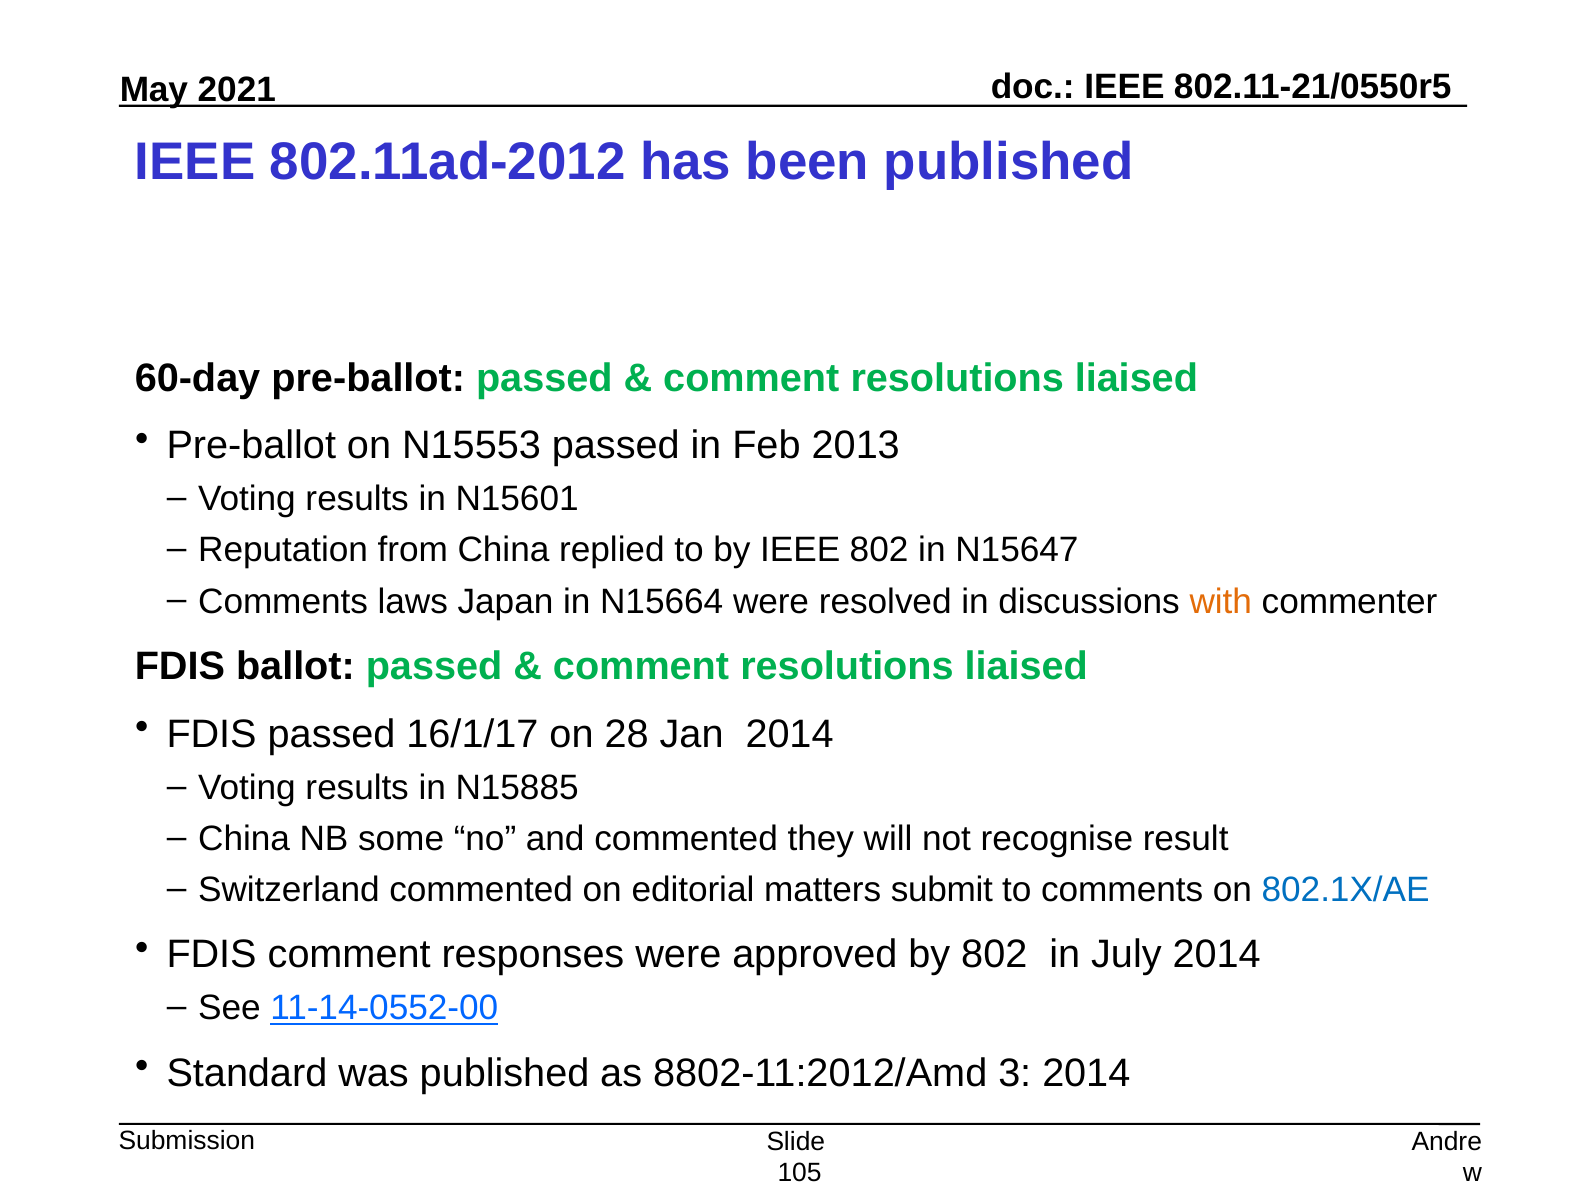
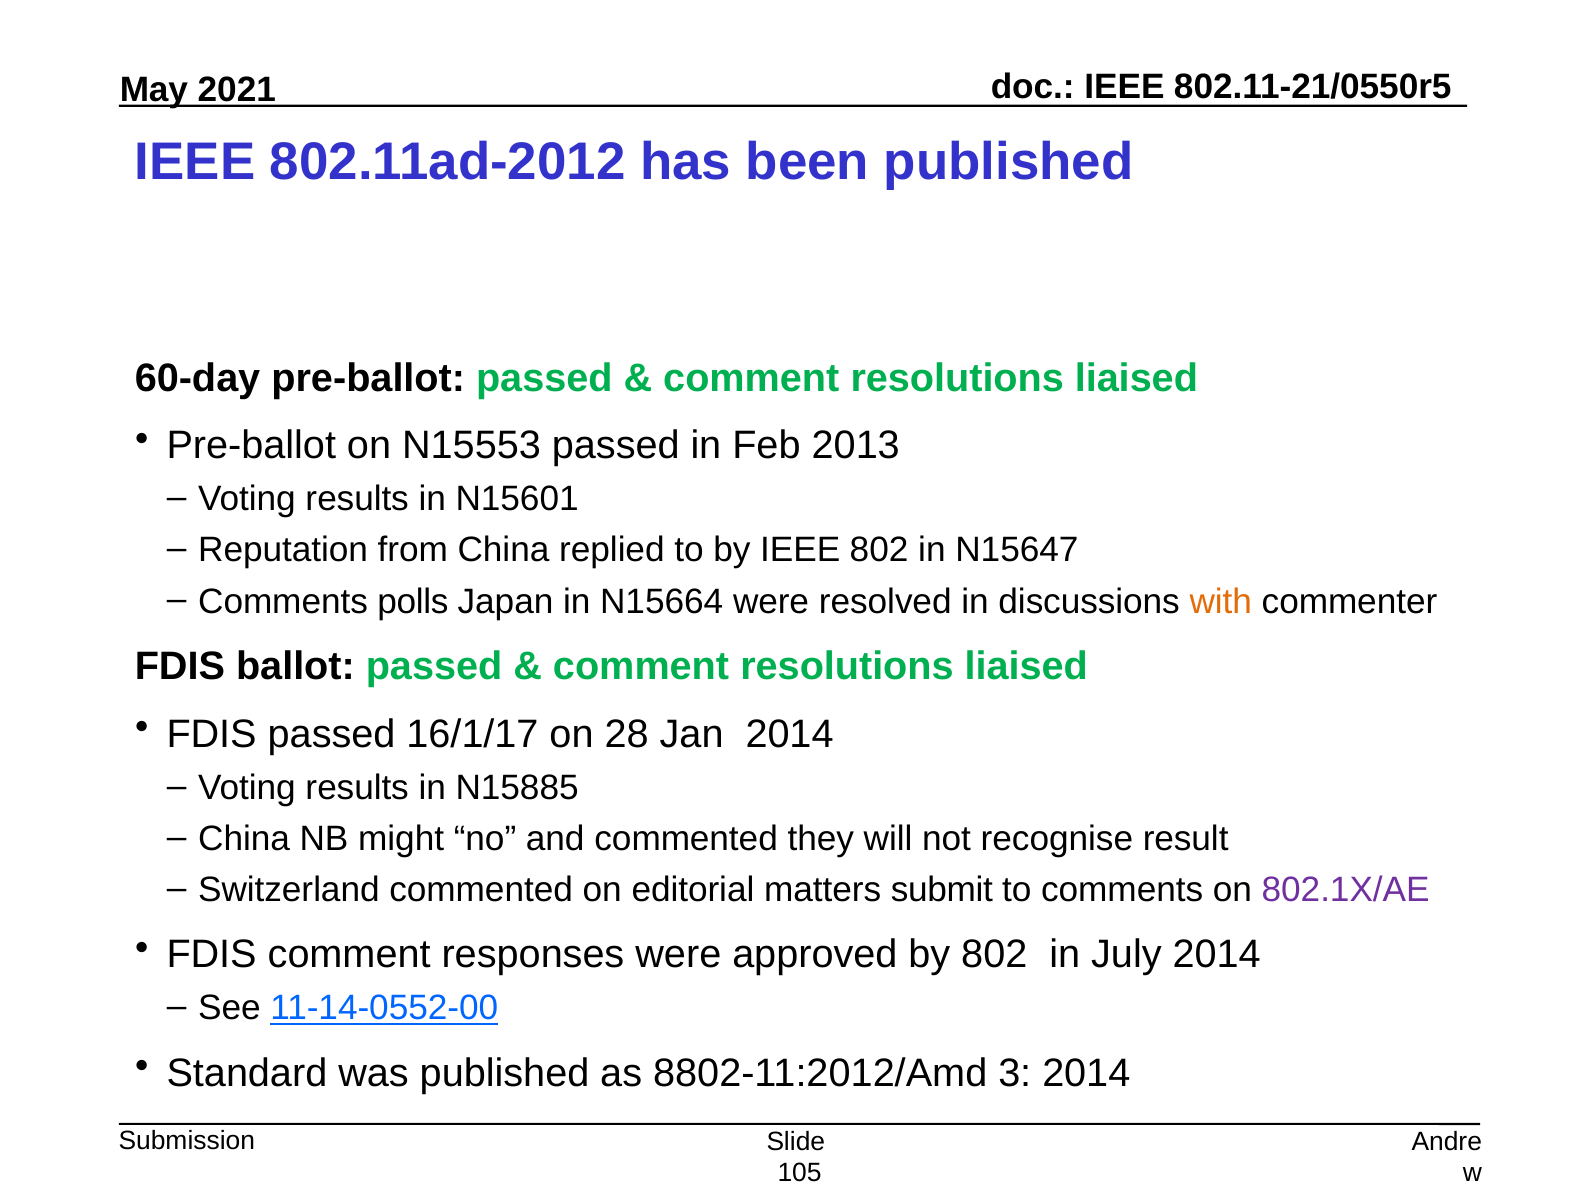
laws: laws -> polls (413, 601)
some: some -> might (401, 838)
802.1X/AE colour: blue -> purple (1346, 889)
